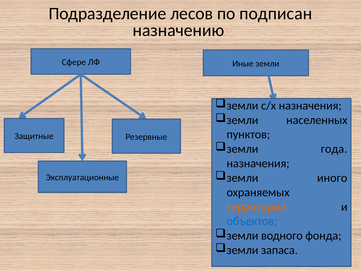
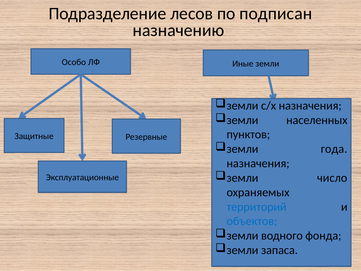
Сфере: Сфере -> Особо (74, 62)
иного: иного -> число (332, 178)
территорий colour: orange -> blue (257, 207)
